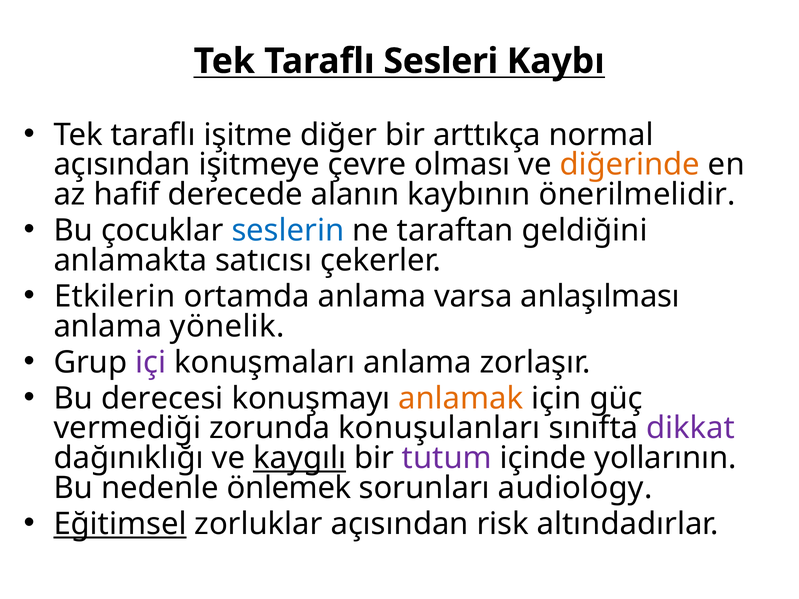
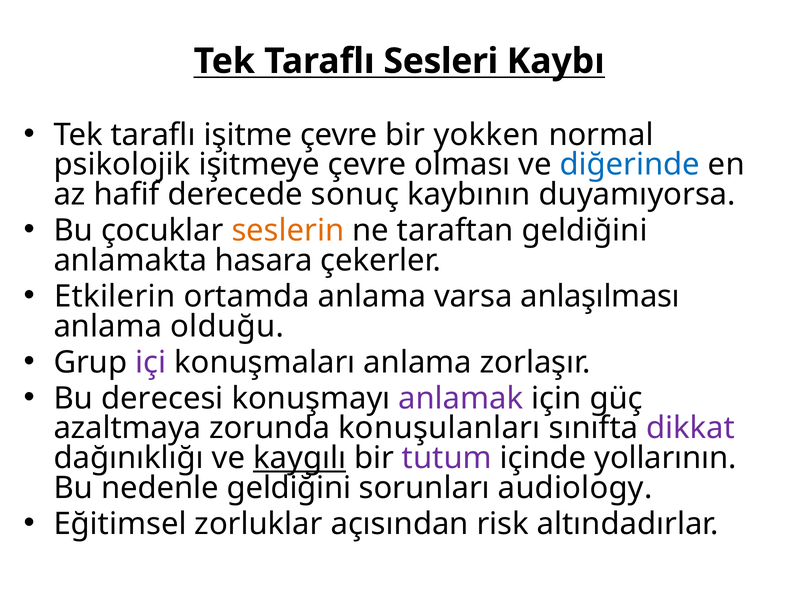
işitme diğer: diğer -> çevre (339, 135)
arttıkça: arttıkça -> yokken (487, 135)
açısından: açısından -> psikolojik (122, 165)
diğerinde colour: orange -> blue (630, 165)
alanın: alanın -> sonuç (355, 195)
önerilmelidir: önerilmelidir -> duyamıyorsa (637, 195)
seslerin colour: blue -> orange (288, 231)
satıcısı: satıcısı -> hasara (264, 260)
yönelik: yönelik -> olduğu (227, 326)
anlamak colour: orange -> purple (461, 399)
vermediği: vermediği -> azaltmaya (127, 428)
nedenle önlemek: önlemek -> geldiğini (289, 488)
Eğitimsel underline: present -> none (120, 524)
